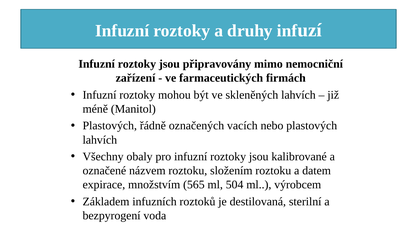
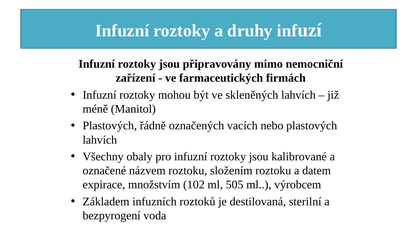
565: 565 -> 102 (194, 185)
504: 504 -> 505 (235, 185)
